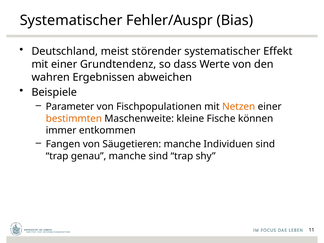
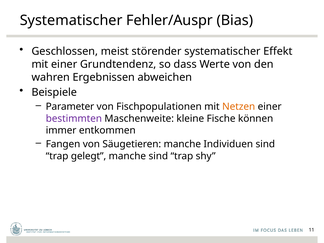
Deutschland: Deutschland -> Geschlossen (65, 51)
bestimmten colour: orange -> purple (74, 118)
genau: genau -> gelegt (89, 156)
